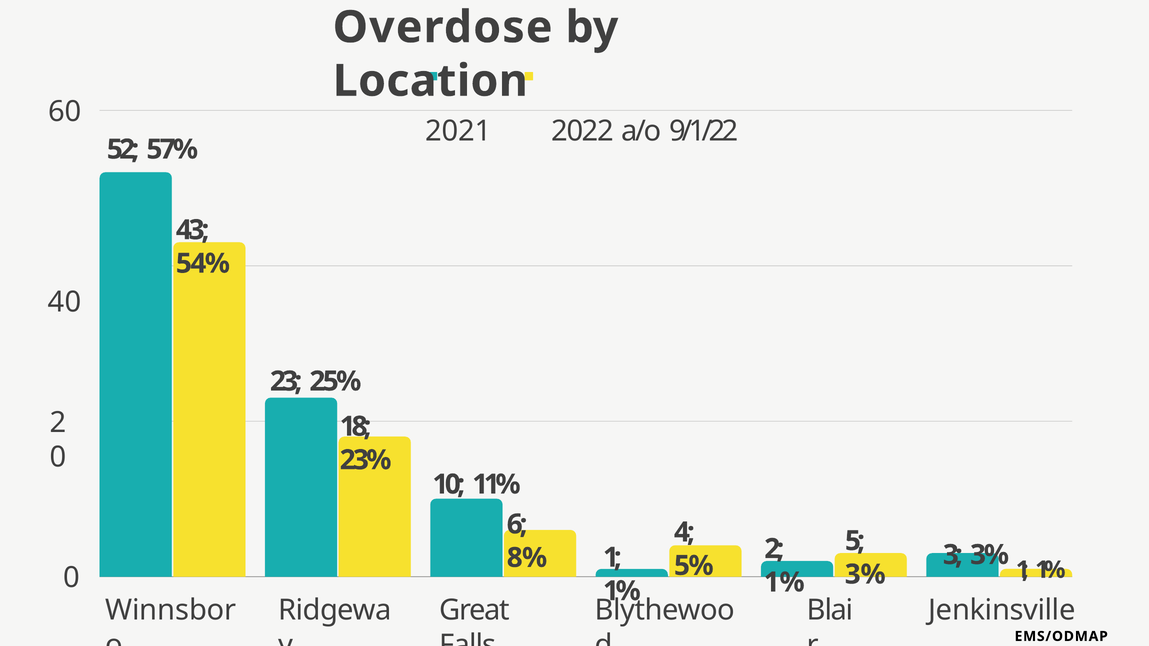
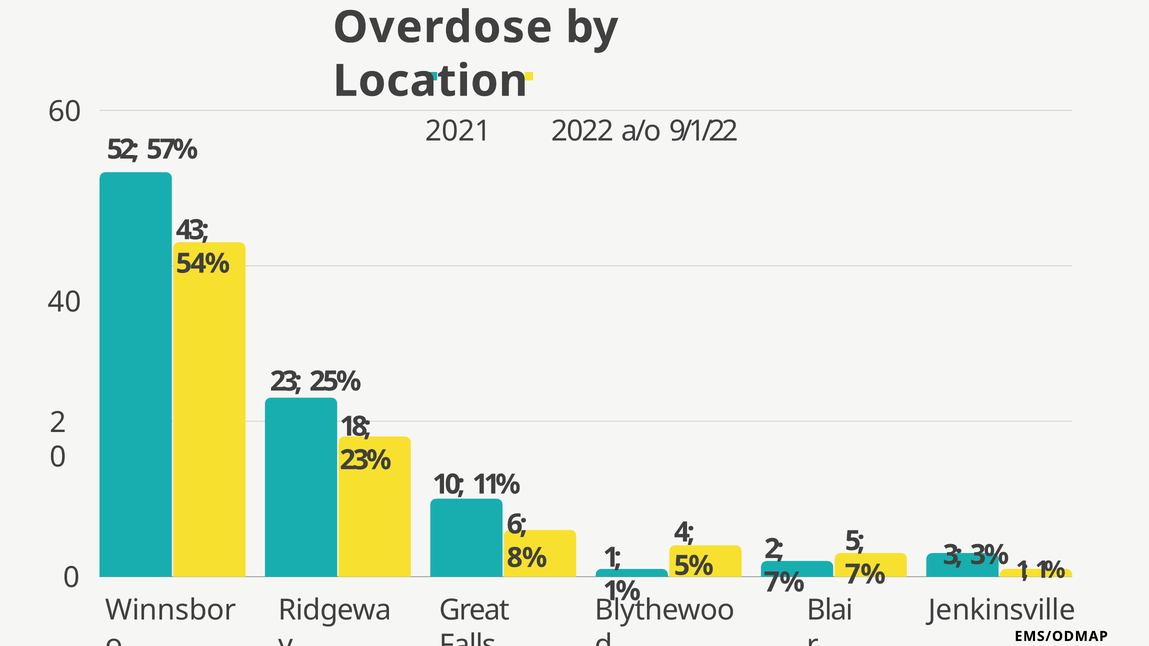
3%: 3% -> 7% (865, 575)
1%: 1% -> 7% (784, 583)
